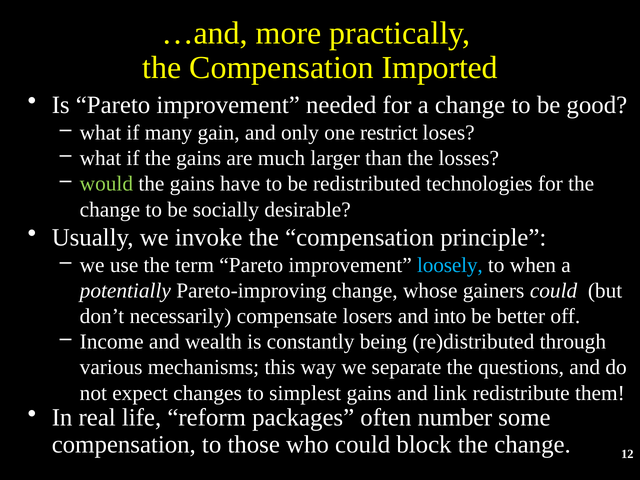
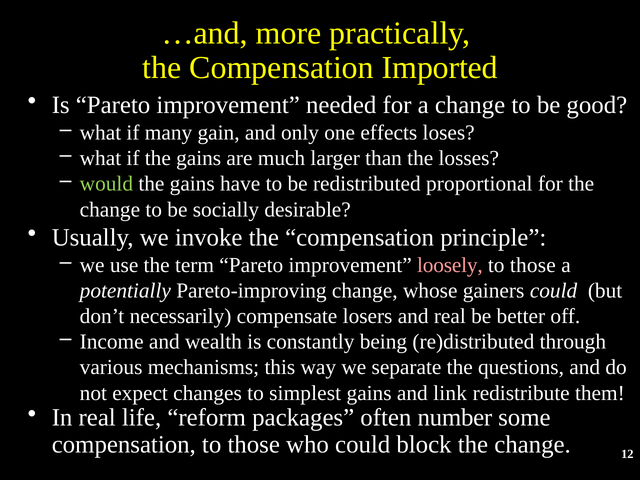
restrict: restrict -> effects (389, 133)
technologies: technologies -> proportional (479, 184)
loosely colour: light blue -> pink (450, 265)
when: when -> those (533, 265)
and into: into -> real (450, 316)
